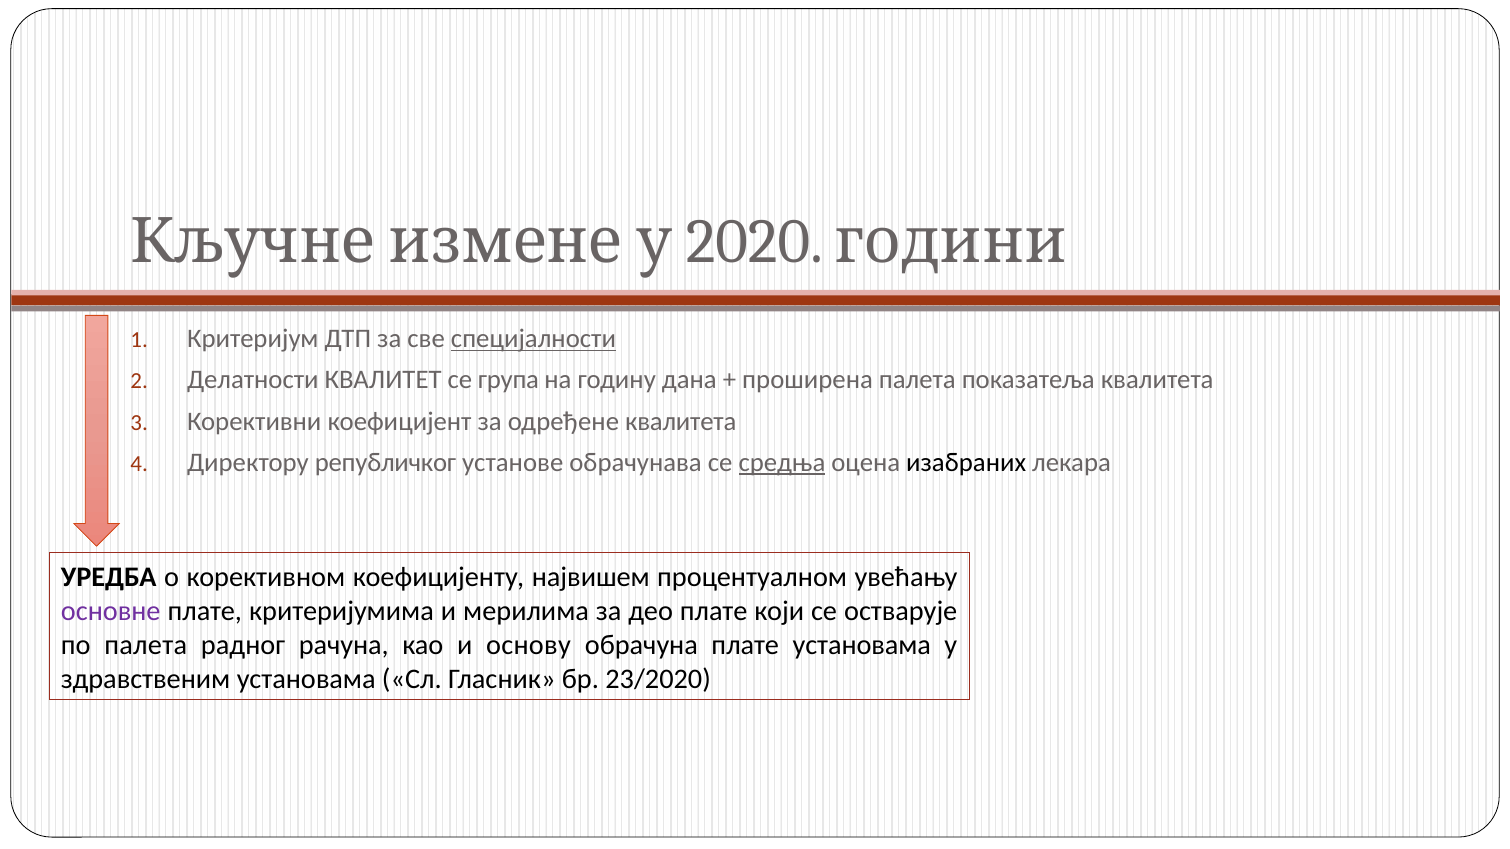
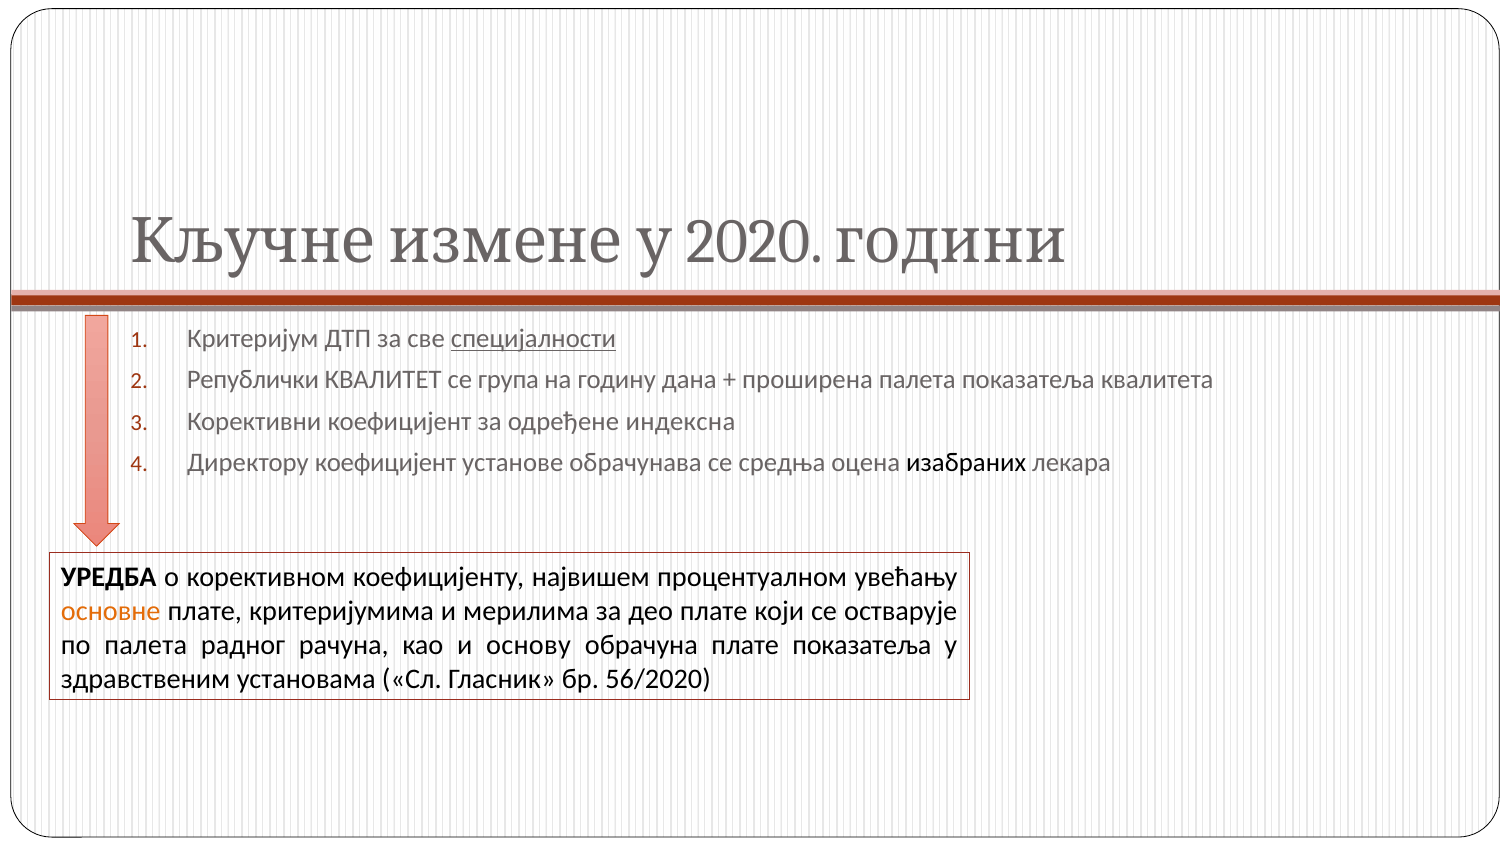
Делатности: Делатности -> Републички (253, 380)
одређене квалитета: квалитета -> индексна (681, 422)
Директору републичког: републичког -> коефицијент (386, 463)
средња underline: present -> none (782, 463)
основне colour: purple -> orange (111, 611)
плате установама: установама -> показатеља (862, 645)
23/2020: 23/2020 -> 56/2020 (658, 679)
